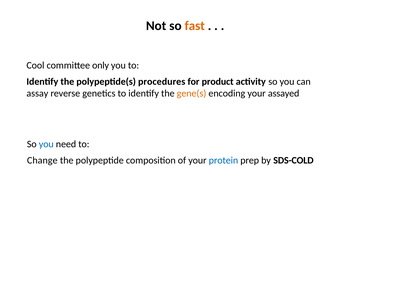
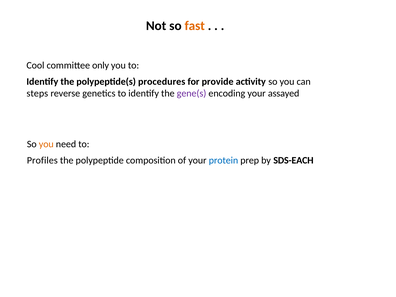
product: product -> provide (218, 82)
assay: assay -> steps (37, 93)
gene(s colour: orange -> purple (192, 93)
you colour: blue -> orange (46, 144)
Change: Change -> Profiles (42, 160)
SDS-COLD: SDS-COLD -> SDS-EACH (293, 160)
